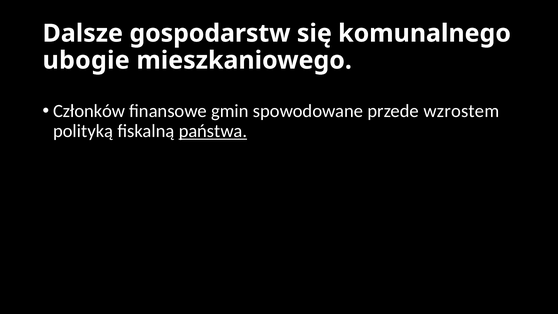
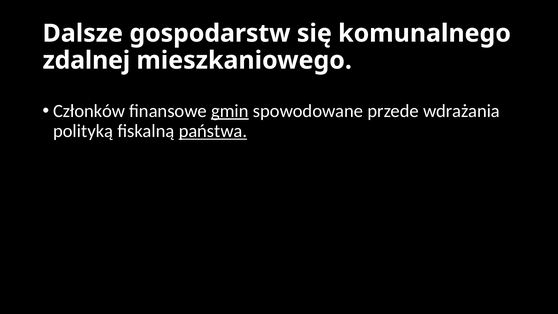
ubogie: ubogie -> zdalnej (86, 60)
gmin underline: none -> present (230, 111)
wzrostem: wzrostem -> wdrażania (461, 111)
